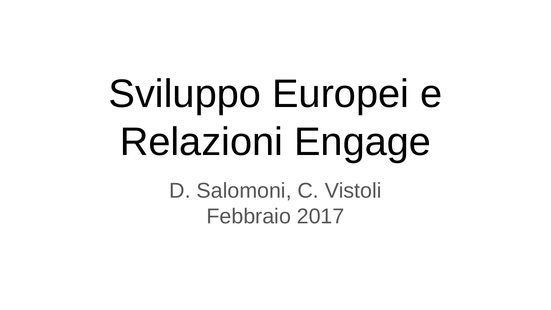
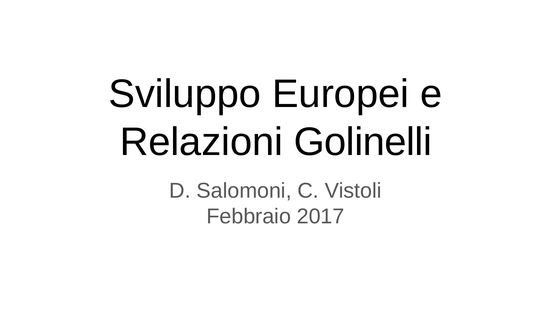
Engage: Engage -> Golinelli (363, 142)
